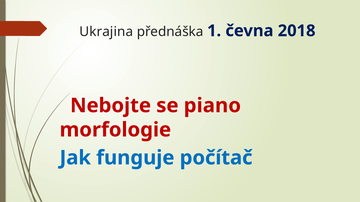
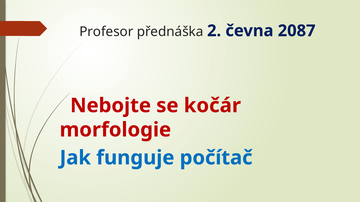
Ukrajina: Ukrajina -> Profesor (106, 32)
1: 1 -> 2 (214, 31)
2018: 2018 -> 2087 (297, 31)
piano: piano -> kočár (212, 106)
